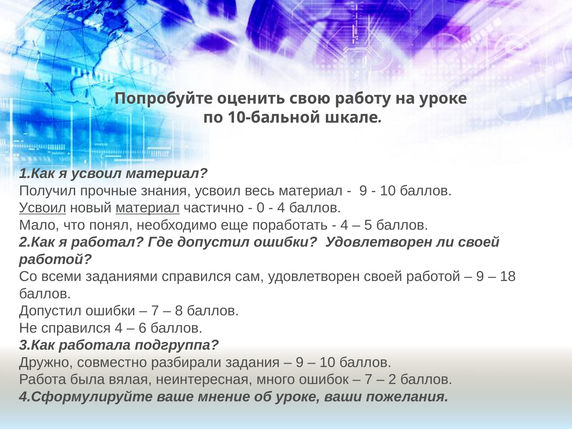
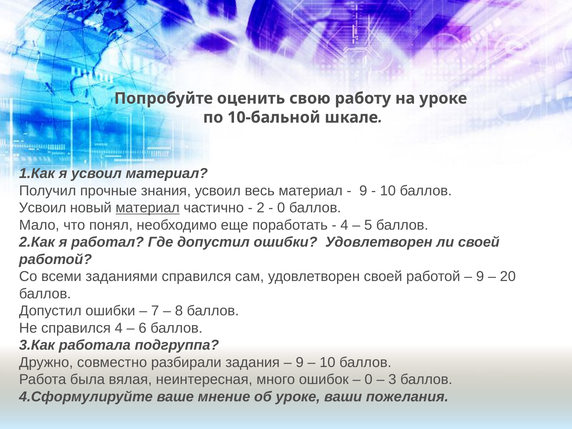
Усвоил underline: present -> none (43, 208)
0: 0 -> 2 (261, 208)
4: 4 -> 0 (281, 208)
18: 18 -> 20 (508, 277)
7: 7 -> 0 (369, 379)
2: 2 -> 3 (392, 379)
